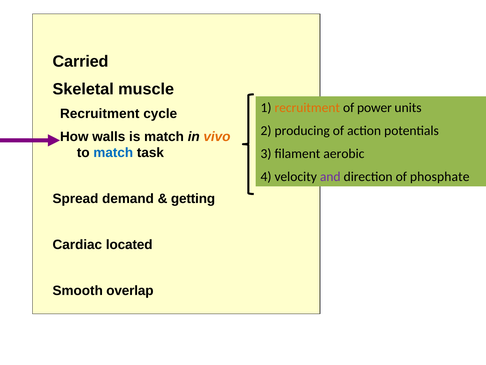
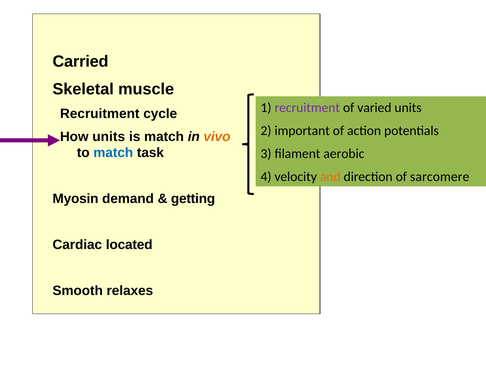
recruitment colour: orange -> purple (307, 108)
power: power -> varied (374, 108)
producing: producing -> important (302, 131)
How walls: walls -> units (109, 136)
and colour: purple -> orange (330, 177)
phosphate: phosphate -> sarcomere (440, 177)
Spread: Spread -> Myosin (76, 199)
overlap: overlap -> relaxes (130, 290)
